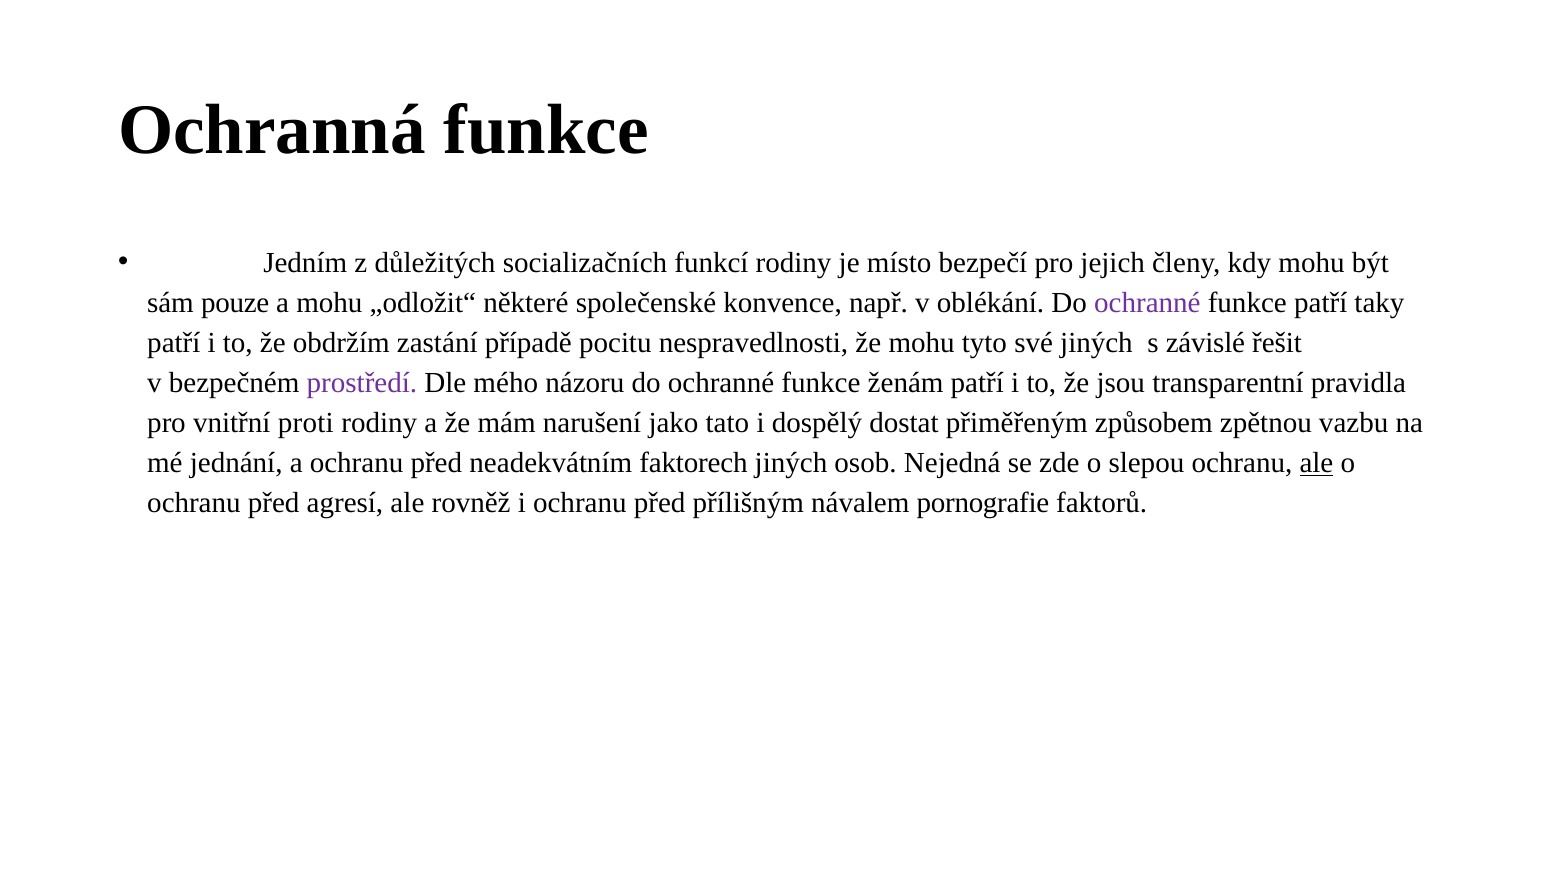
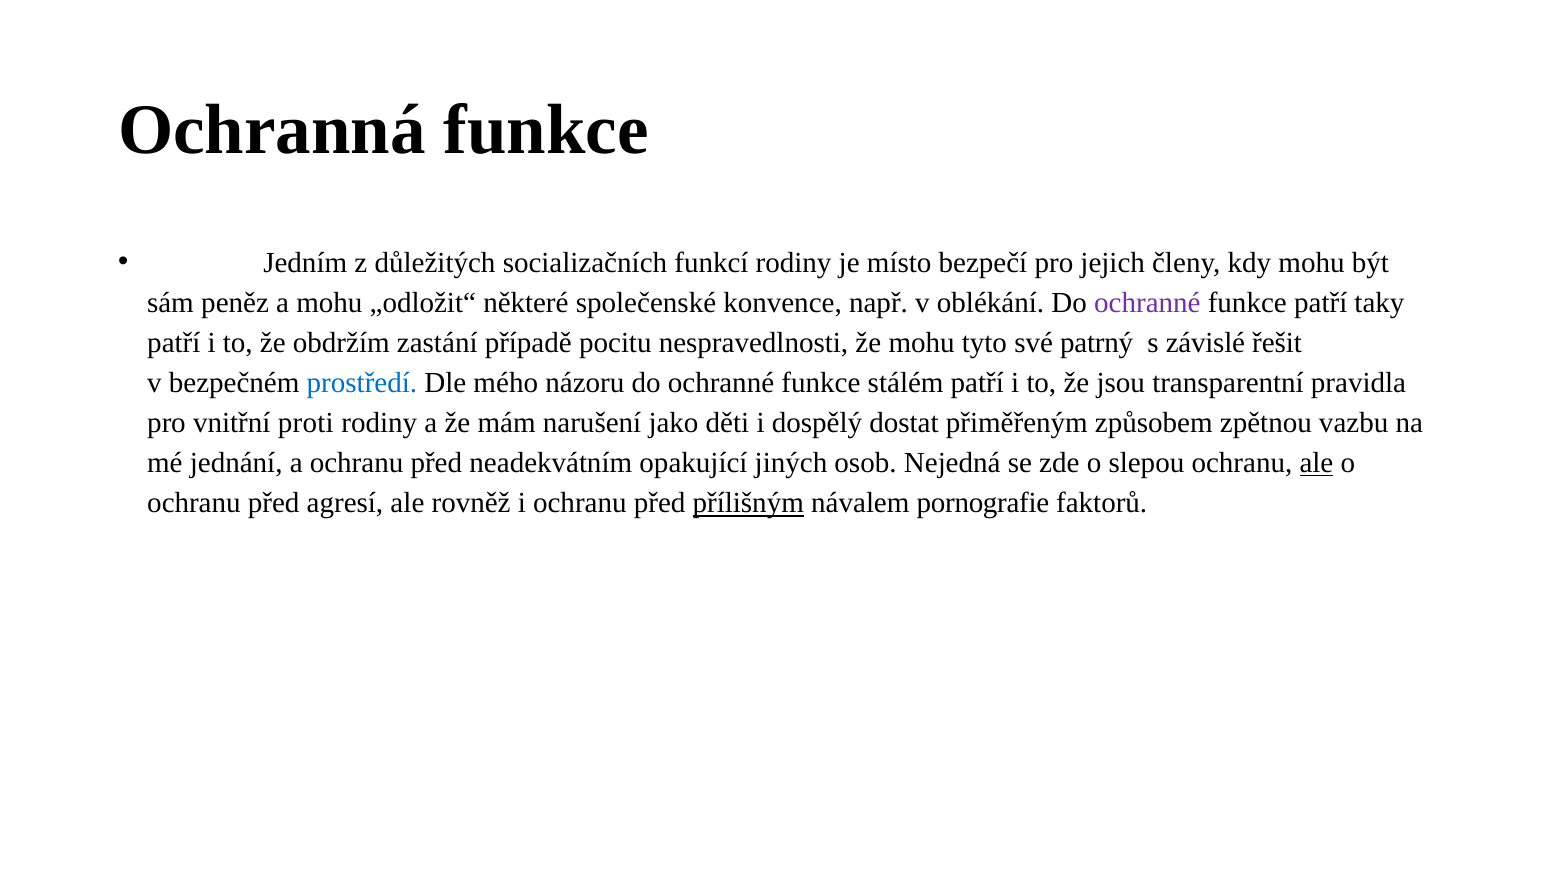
pouze: pouze -> peněz (235, 303)
své jiných: jiných -> patrný (1097, 343)
prostředí colour: purple -> blue (362, 383)
ženám: ženám -> stálém (906, 383)
tato: tato -> děti (727, 423)
faktorech: faktorech -> opakující (693, 463)
přílišným underline: none -> present (748, 503)
